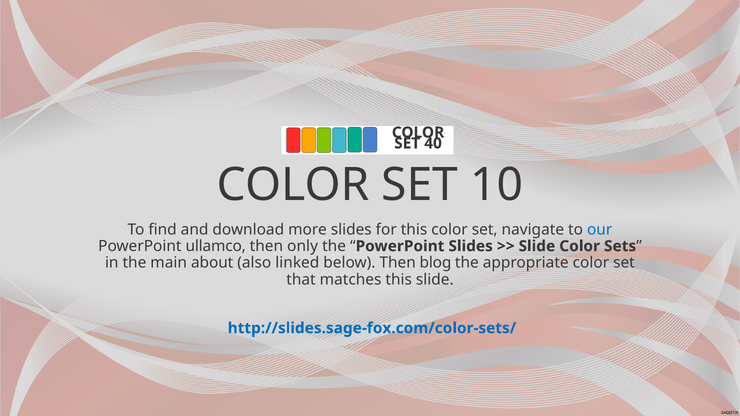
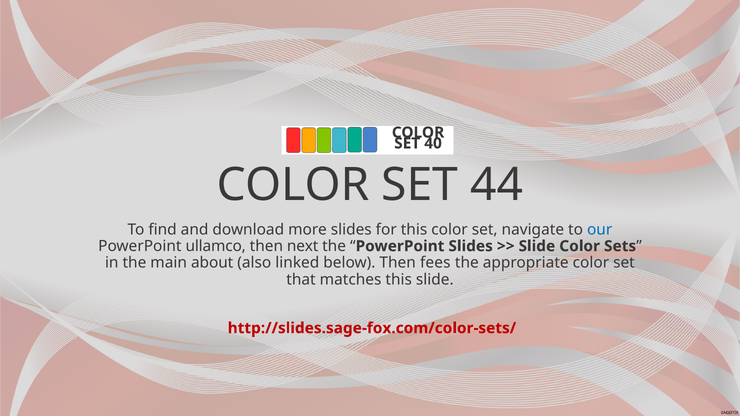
10: 10 -> 44 (497, 185)
only: only -> next (303, 246)
blog: blog -> fees (435, 263)
http://slides.sage-fox.com/color-sets/ colour: blue -> red (372, 328)
